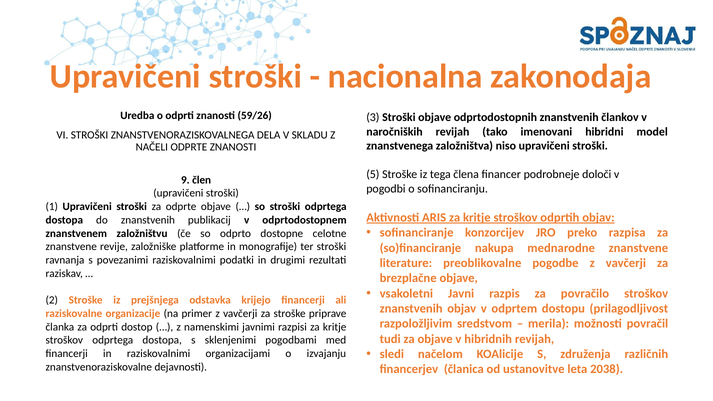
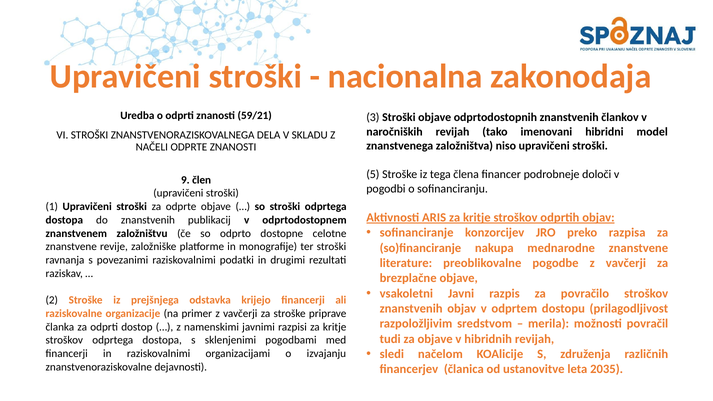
59/26: 59/26 -> 59/21 (255, 115)
2038: 2038 -> 2035 (607, 369)
